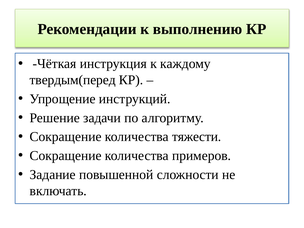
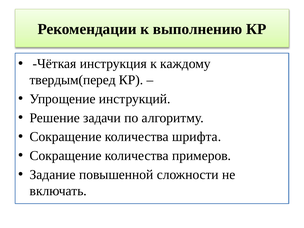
тяжести: тяжести -> шрифта (197, 137)
